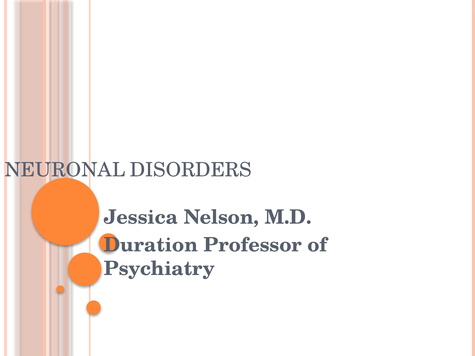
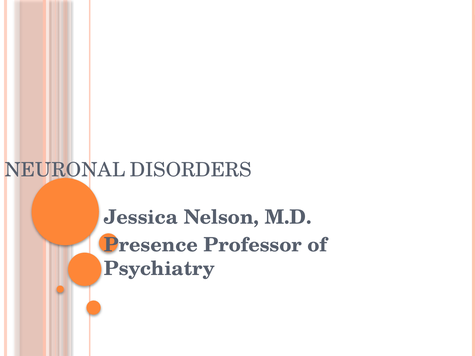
Duration: Duration -> Presence (151, 245)
